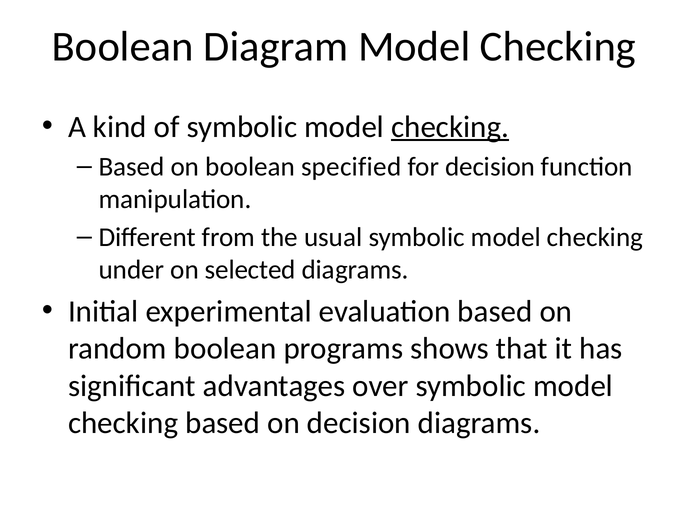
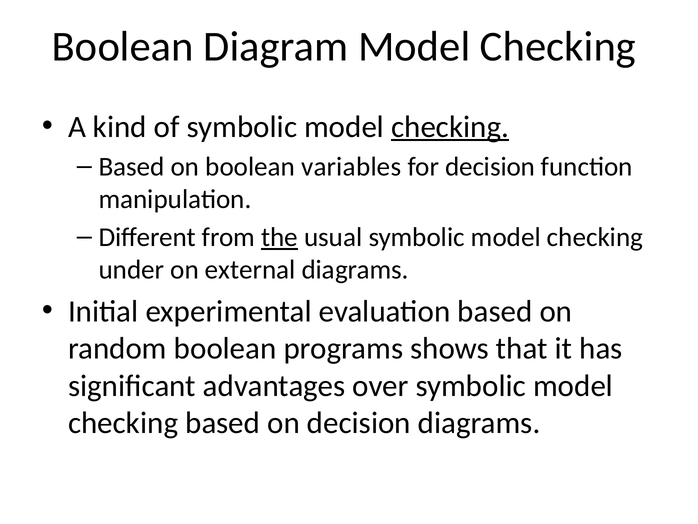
specified: specified -> variables (351, 167)
the underline: none -> present (280, 237)
selected: selected -> external (250, 270)
